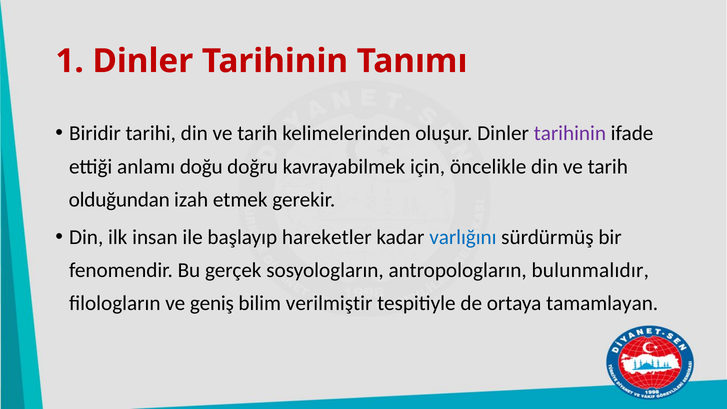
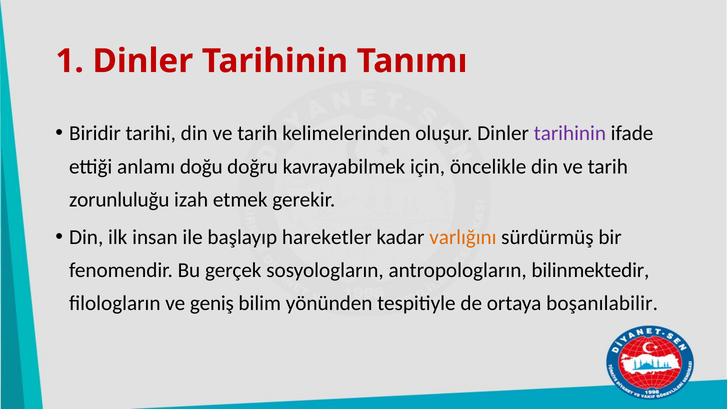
olduğundan: olduğundan -> zorunluluğu (119, 200)
varlığını colour: blue -> orange (463, 237)
bulunmalıdır: bulunmalıdır -> bilinmektedir (590, 270)
verilmiştir: verilmiştir -> yönünden (329, 303)
tamamlayan: tamamlayan -> boşanılabilir (602, 303)
